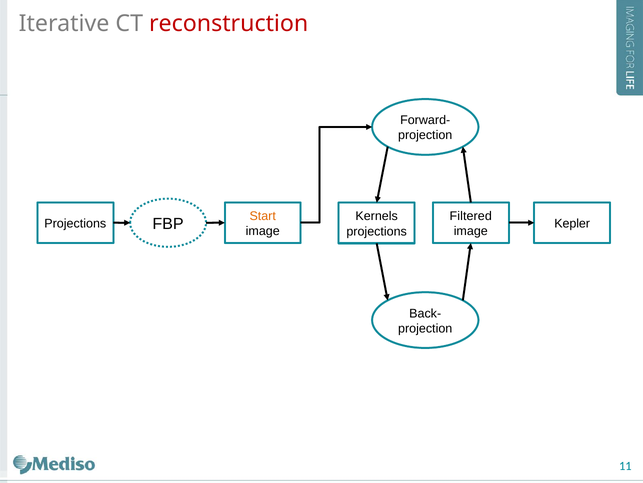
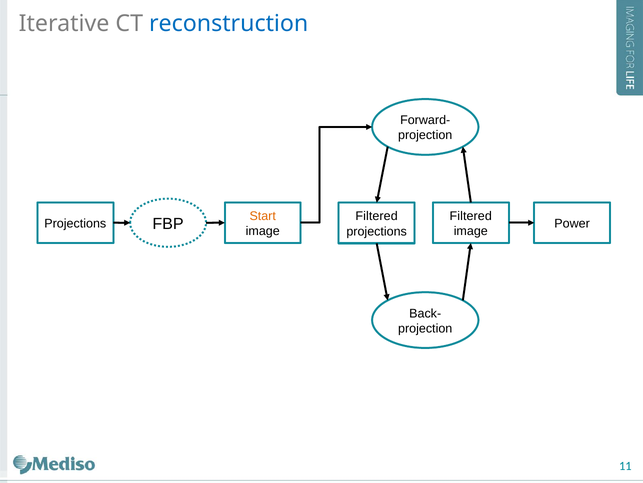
reconstruction colour: red -> blue (229, 24)
Kernels: Kernels -> Filtered (377, 216)
Kepler: Kepler -> Power (572, 223)
